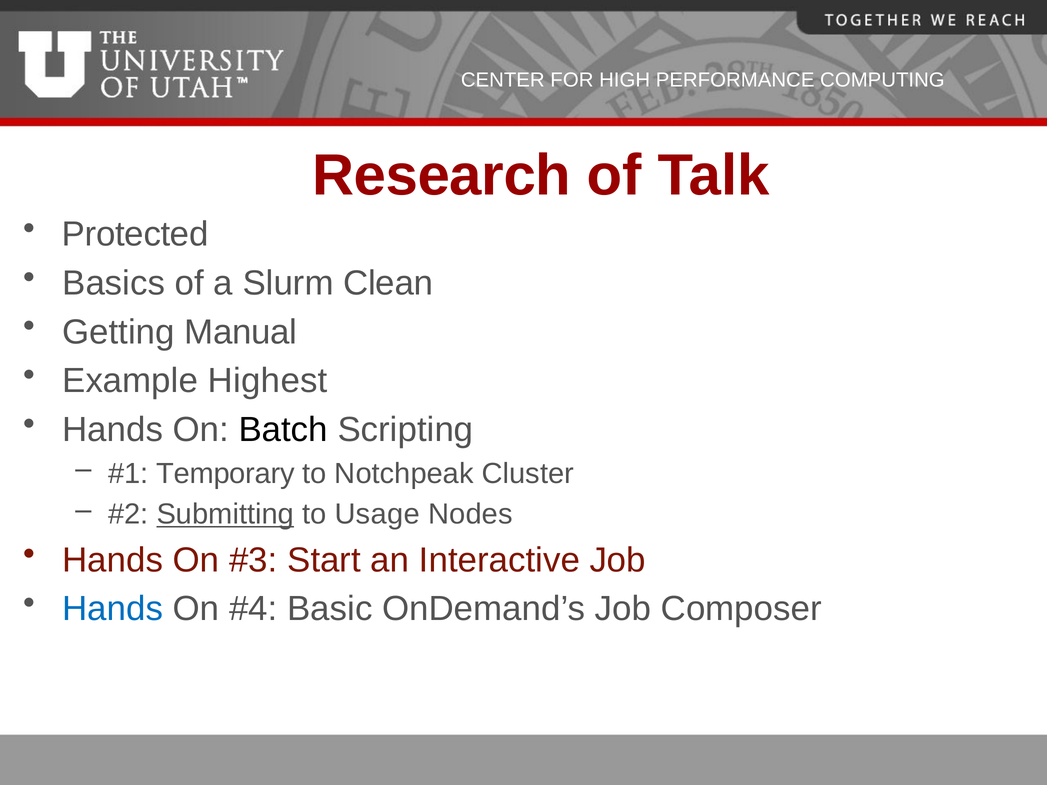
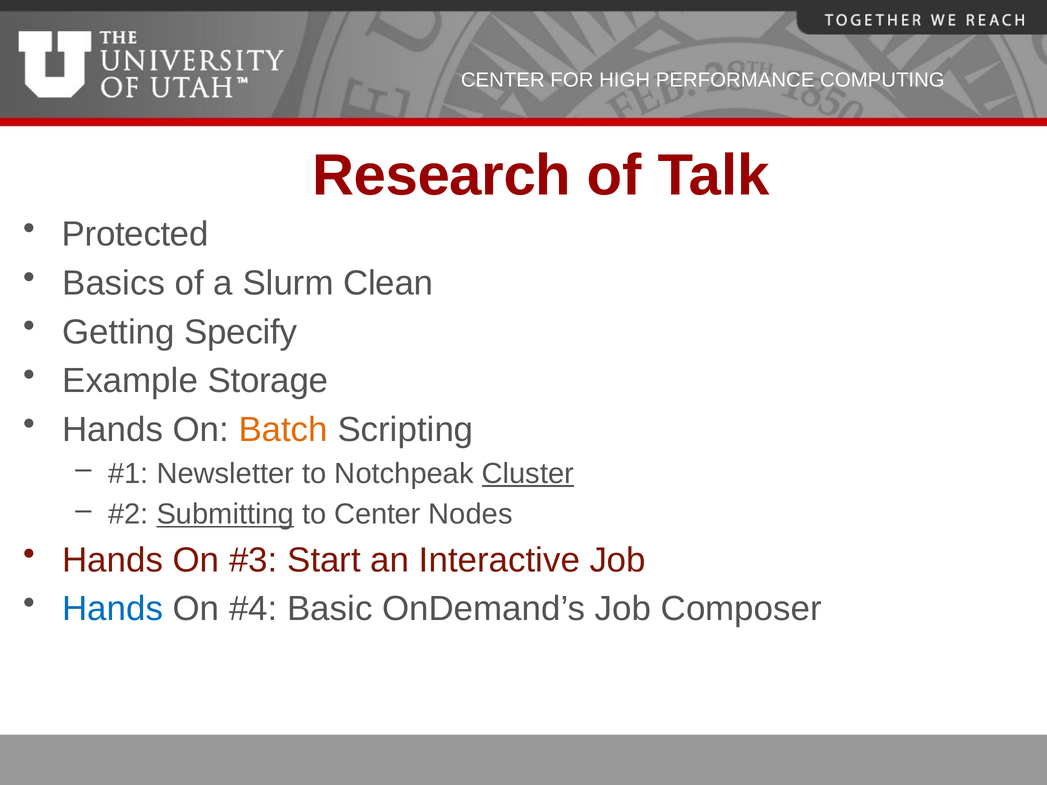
Manual: Manual -> Specify (241, 332)
Highest: Highest -> Storage (268, 381)
Batch colour: black -> orange (283, 430)
Temporary: Temporary -> Newsletter (225, 474)
Cluster underline: none -> present (528, 474)
to Usage: Usage -> Center (378, 514)
